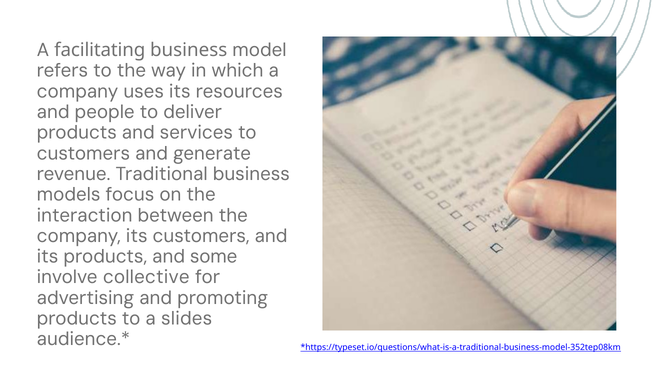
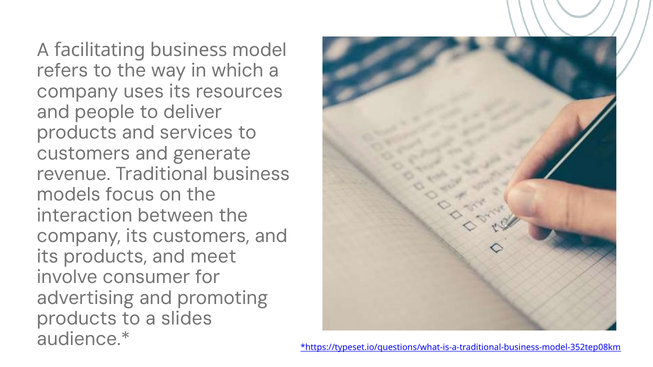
some: some -> meet (213, 257)
collective: collective -> consumer (146, 278)
